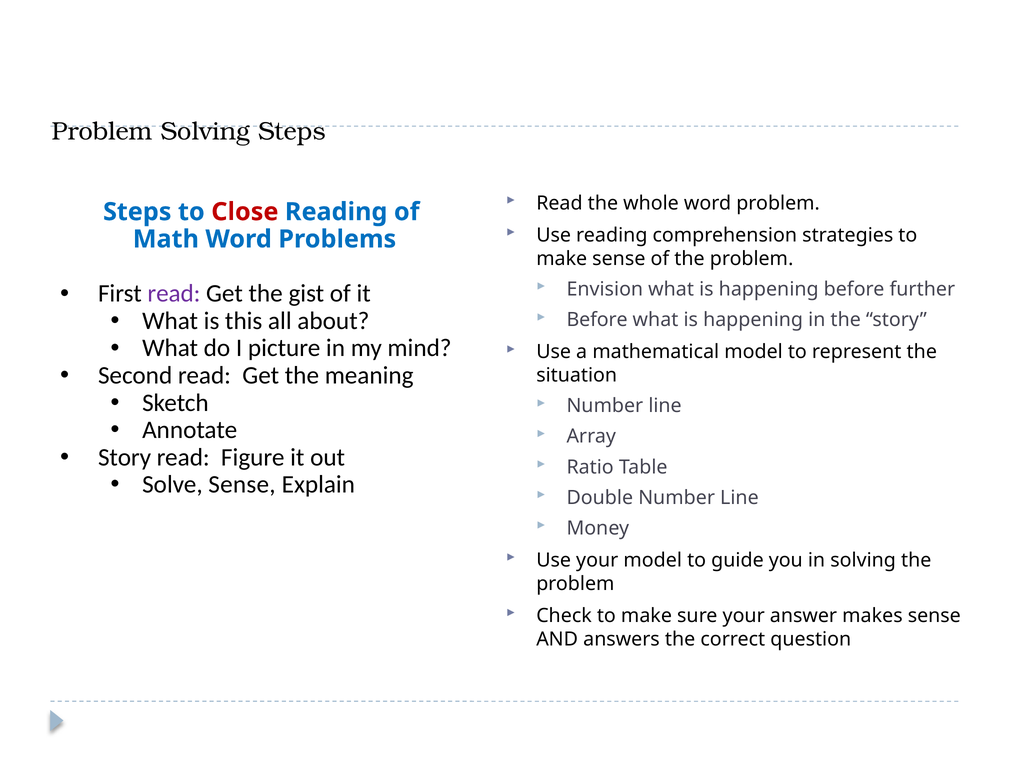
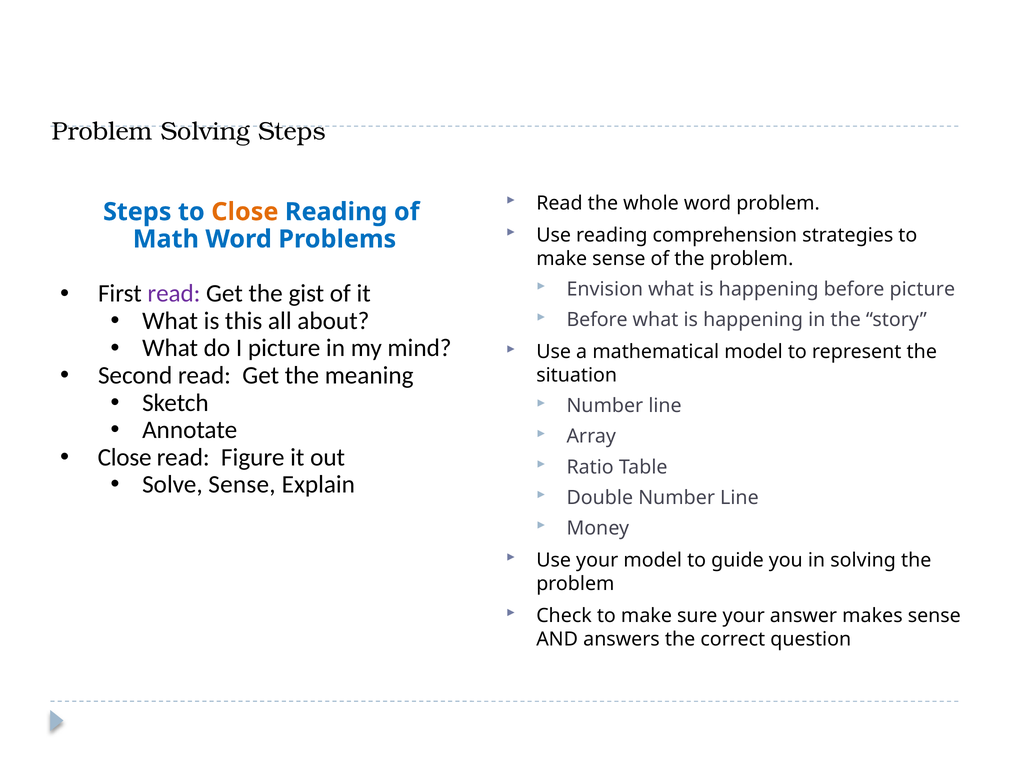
Close colour: red -> orange (245, 212)
before further: further -> picture (922, 289)
Story: Story -> Close (125, 457)
